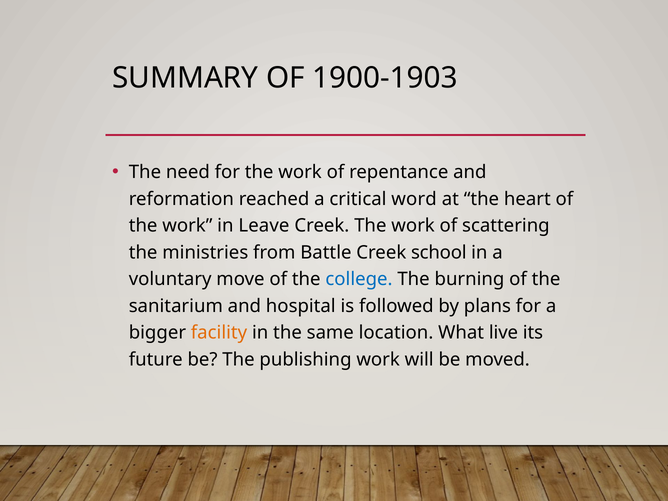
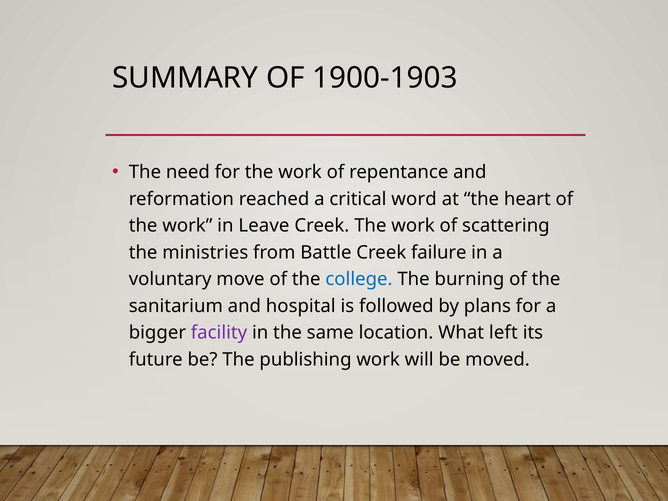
school: school -> failure (439, 253)
facility colour: orange -> purple (219, 333)
live: live -> left (503, 333)
